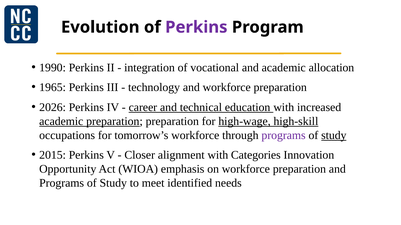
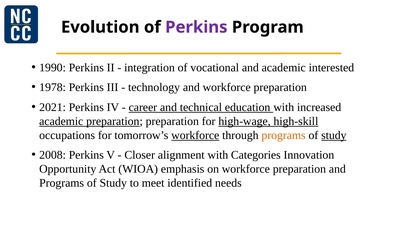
allocation: allocation -> interested (331, 68)
1965: 1965 -> 1978 (53, 88)
2026: 2026 -> 2021 (53, 108)
workforce underline: none -> present (195, 136)
programs colour: purple -> orange (284, 136)
2015: 2015 -> 2008 (53, 156)
